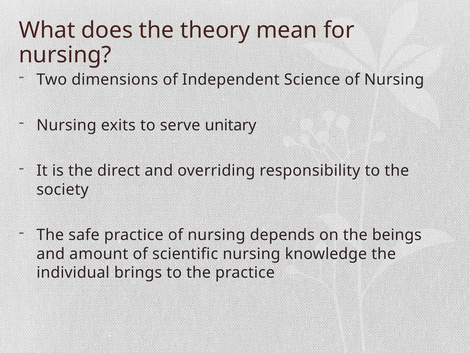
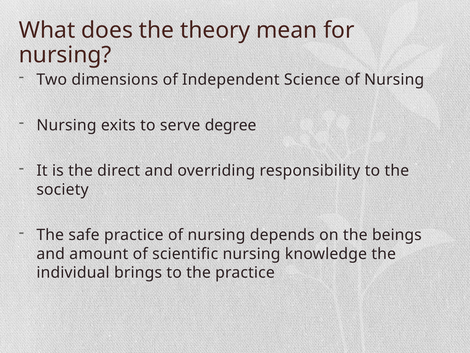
unitary: unitary -> degree (231, 125)
